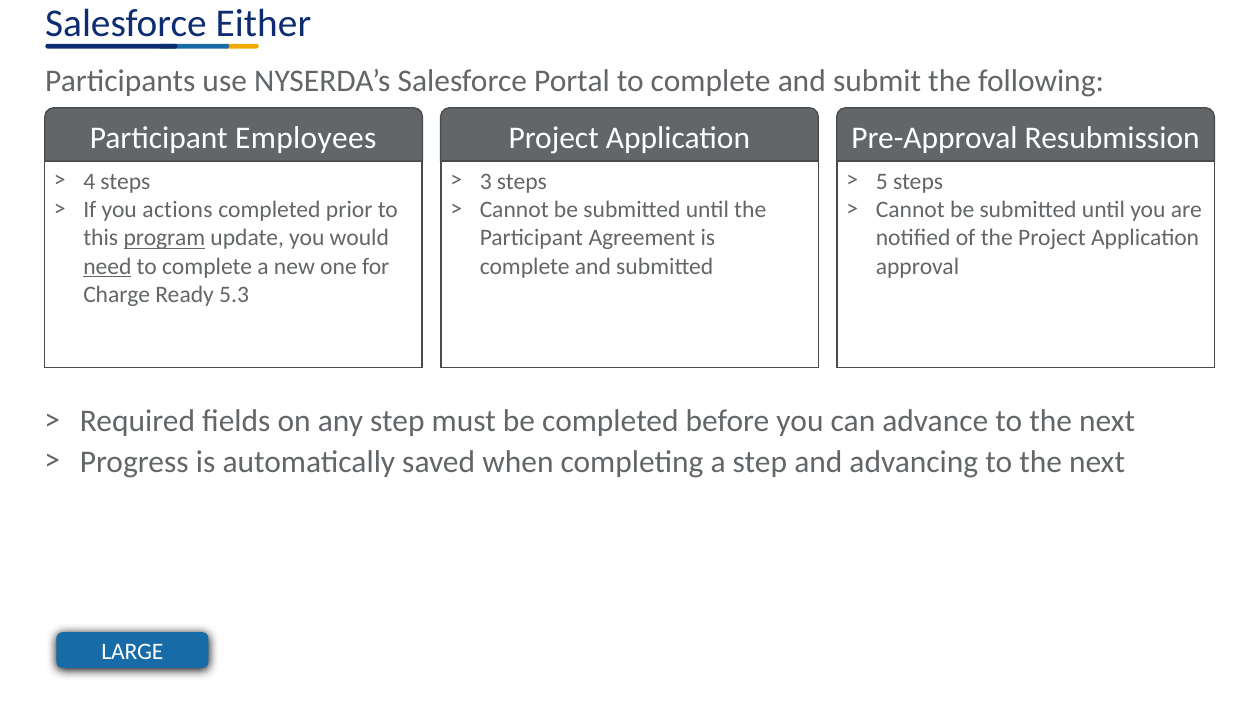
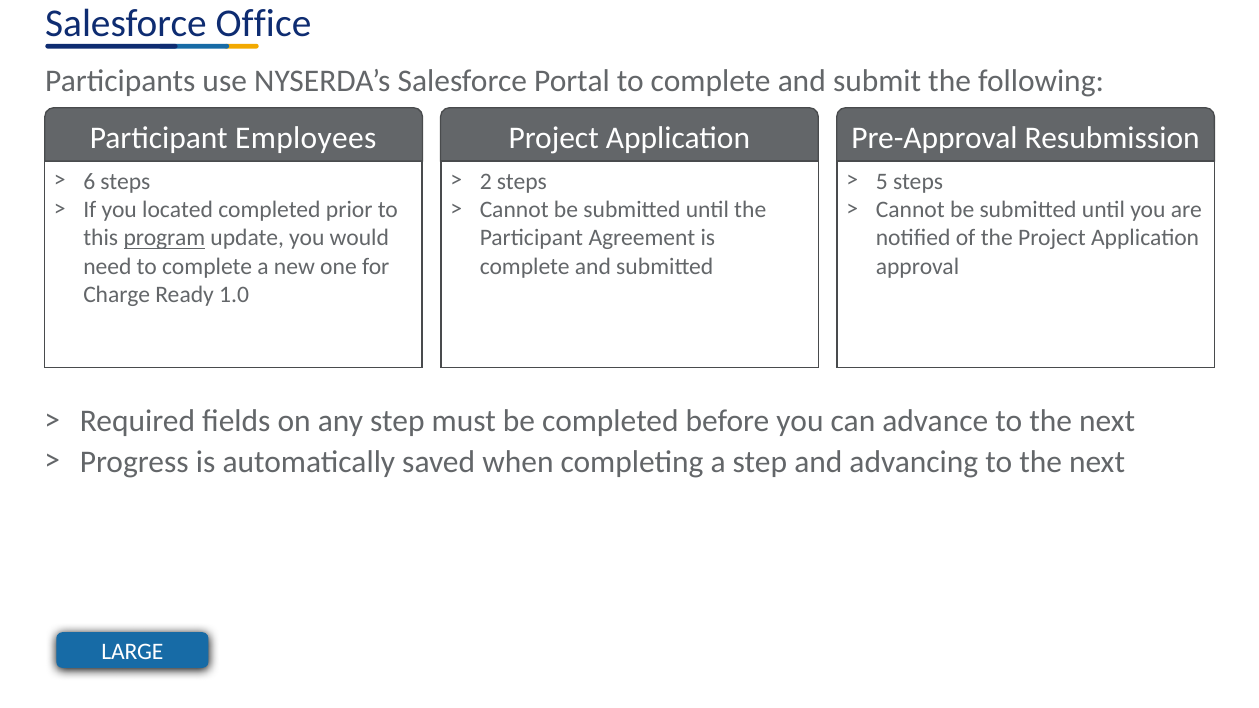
Either: Either -> Office (263, 24)
4: 4 -> 6 (89, 182)
3: 3 -> 2 (486, 182)
actions: actions -> located (178, 210)
need underline: present -> none (107, 267)
5.3: 5.3 -> 1.0 (234, 295)
